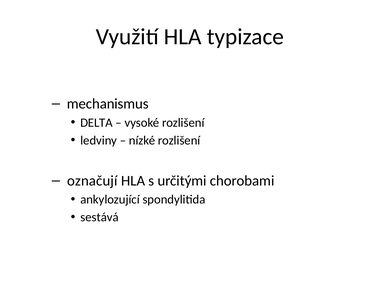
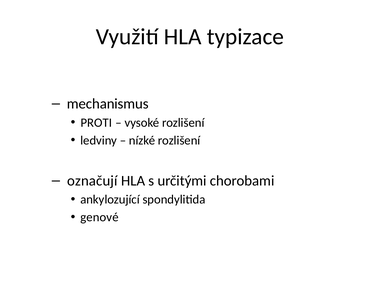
DELTA: DELTA -> PROTI (96, 123)
sestává: sestává -> genové (99, 217)
